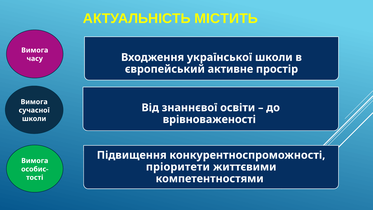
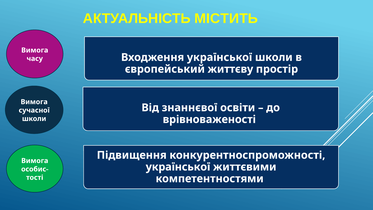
активне: активне -> життєву (230, 69)
пріоритети: пріоритети -> української (178, 167)
